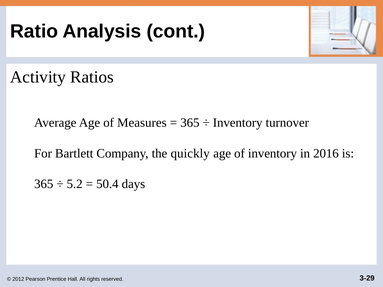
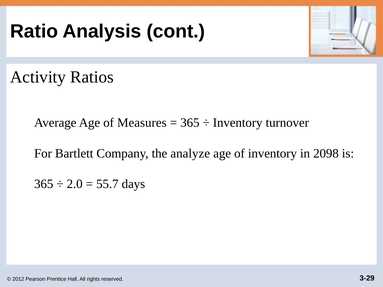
quickly: quickly -> analyze (190, 153)
2016: 2016 -> 2098 (326, 153)
5.2: 5.2 -> 2.0 (75, 184)
50.4: 50.4 -> 55.7 (107, 184)
